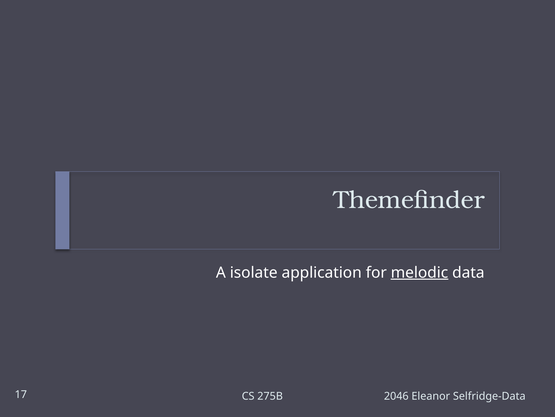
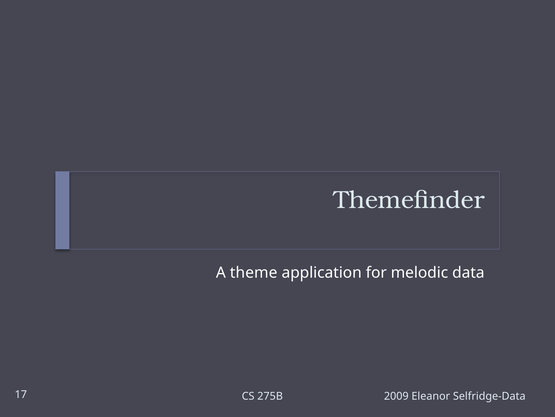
isolate: isolate -> theme (254, 272)
melodic underline: present -> none (419, 272)
2046: 2046 -> 2009 (396, 396)
